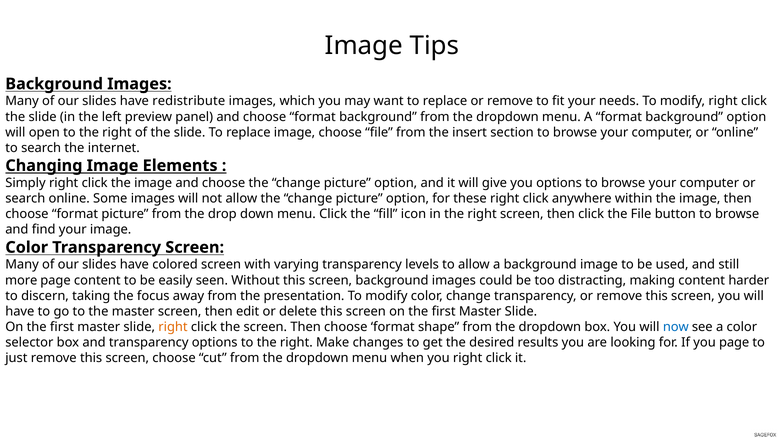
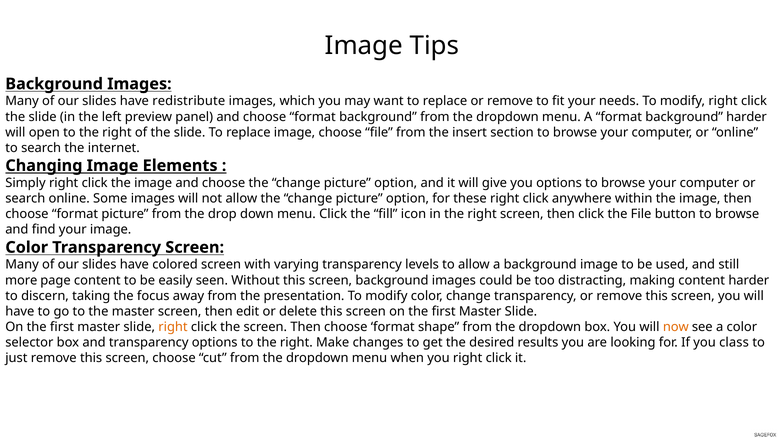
background option: option -> harder (746, 117)
now colour: blue -> orange (676, 327)
you page: page -> class (734, 342)
